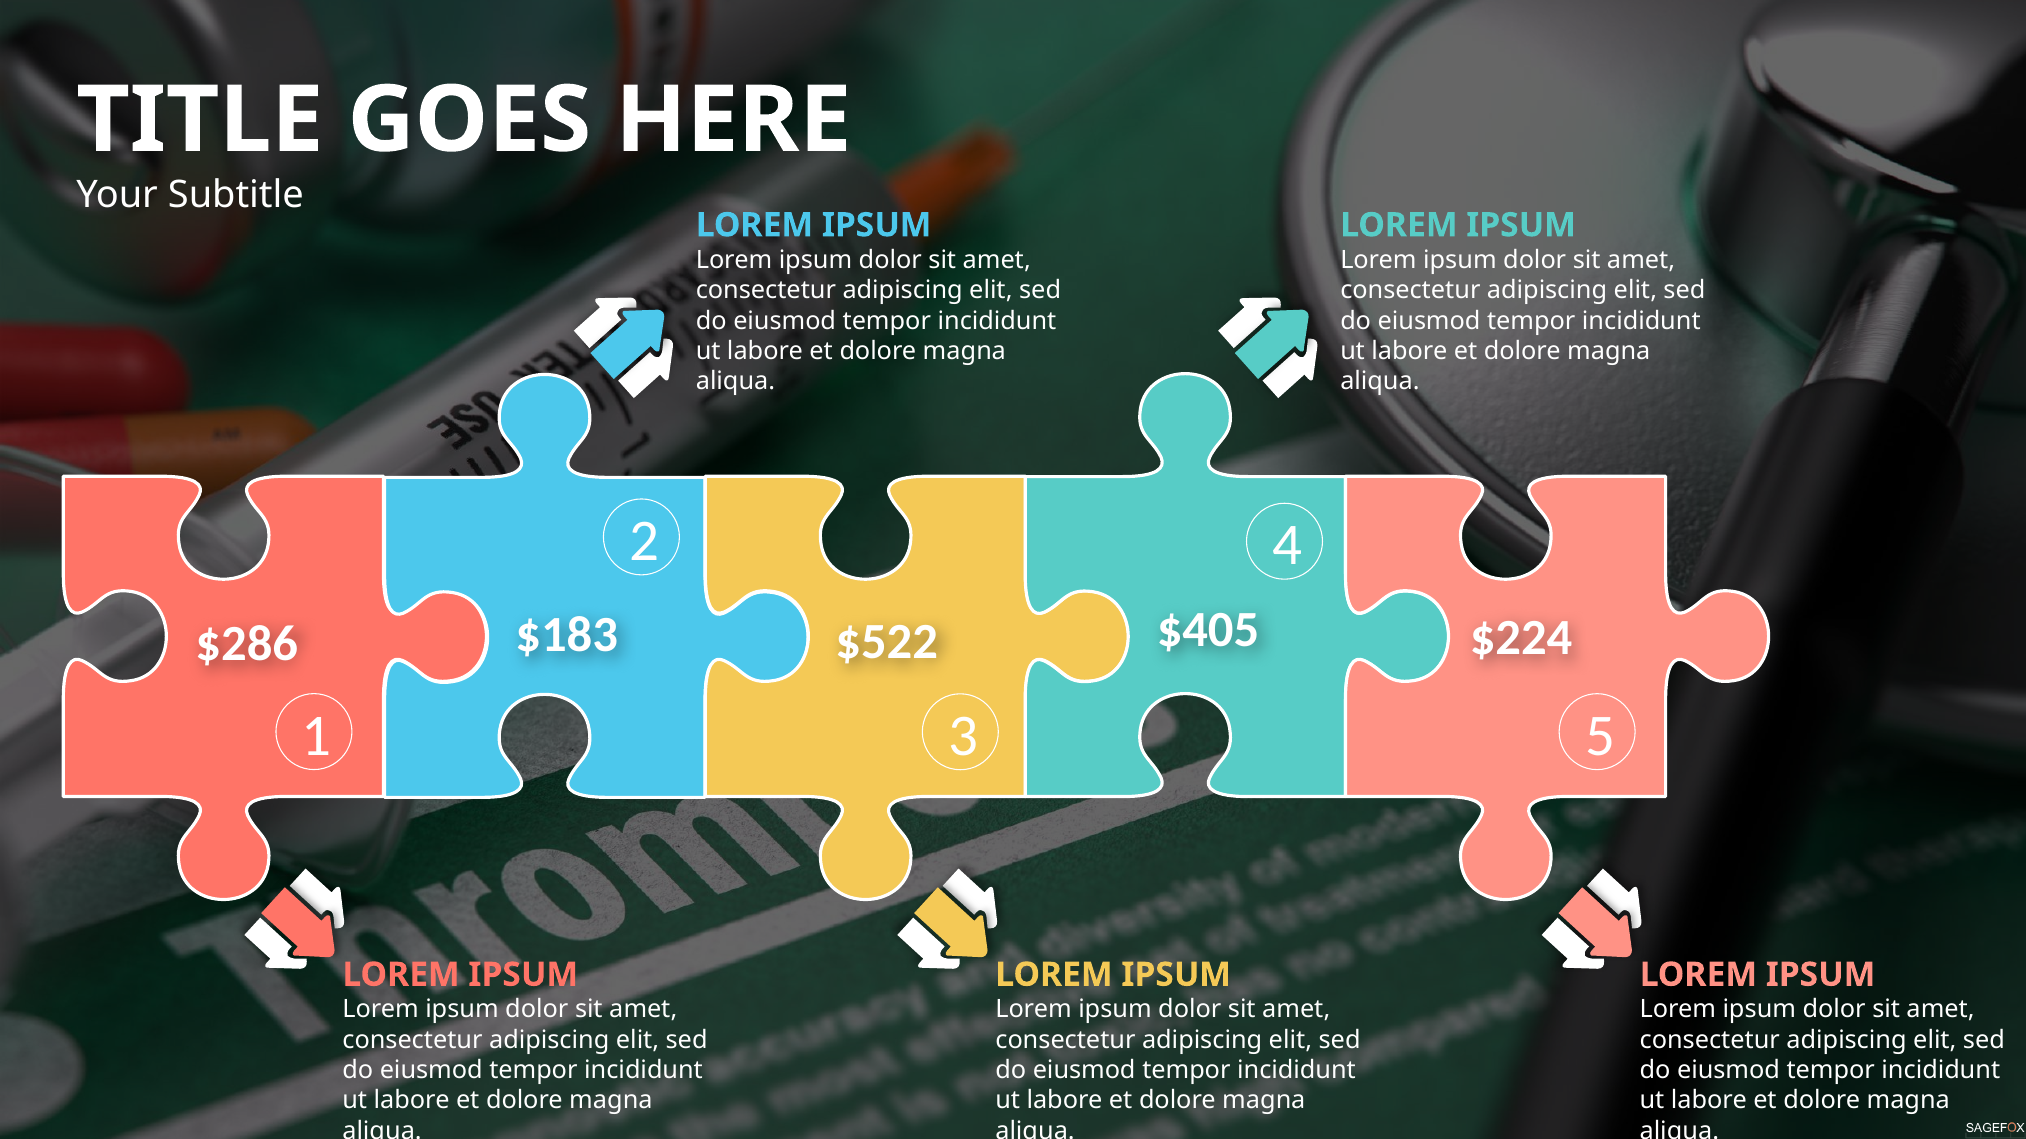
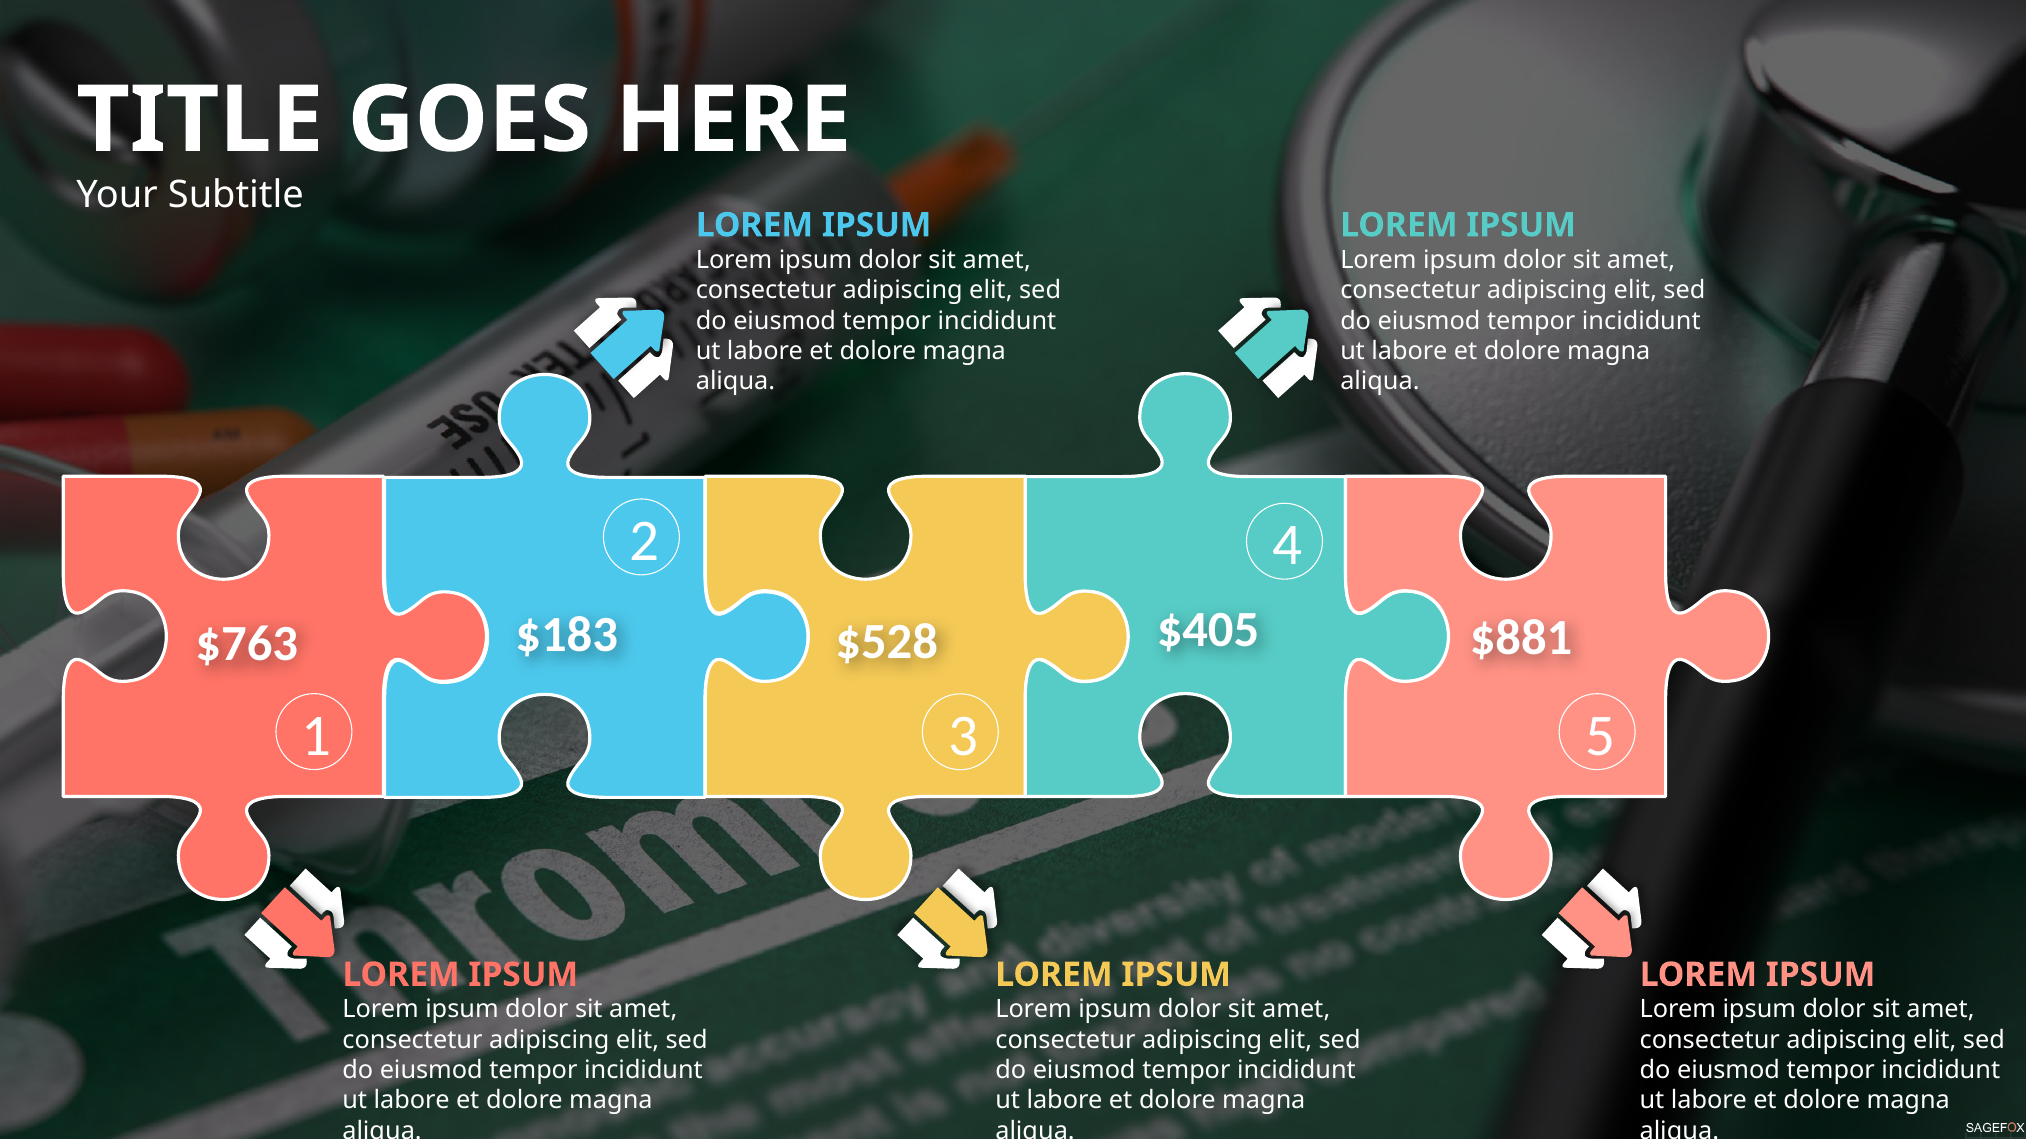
$224: $224 -> $881 (1521, 638)
$522: $522 -> $528 (887, 642)
$286: $286 -> $763 (247, 644)
